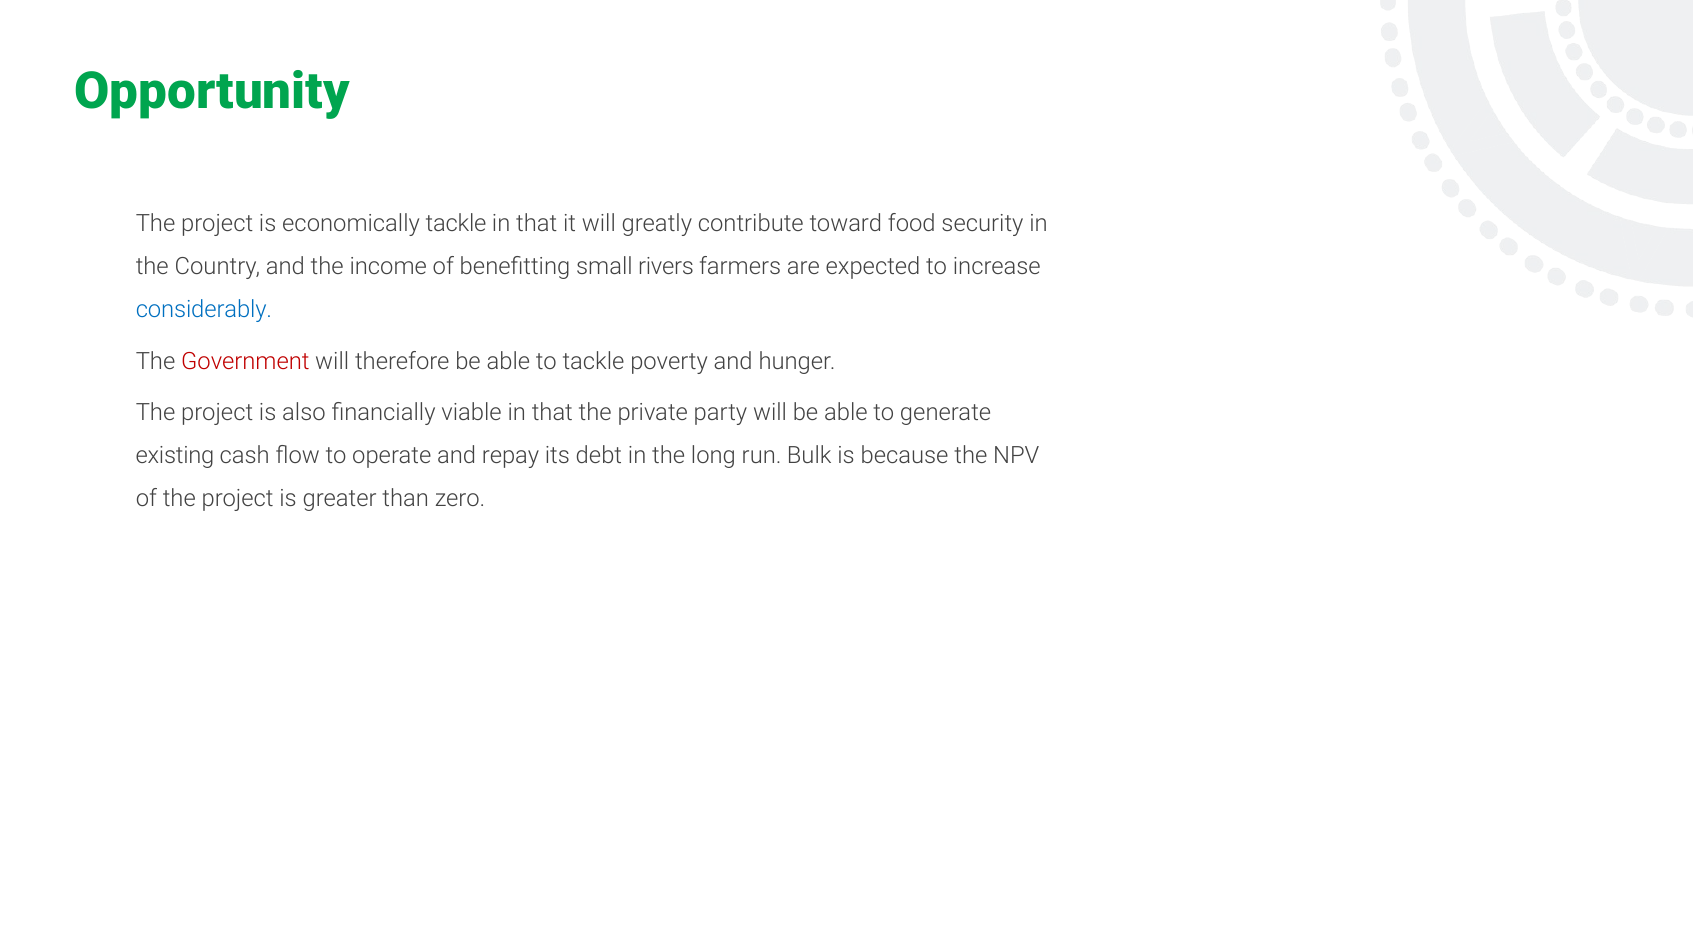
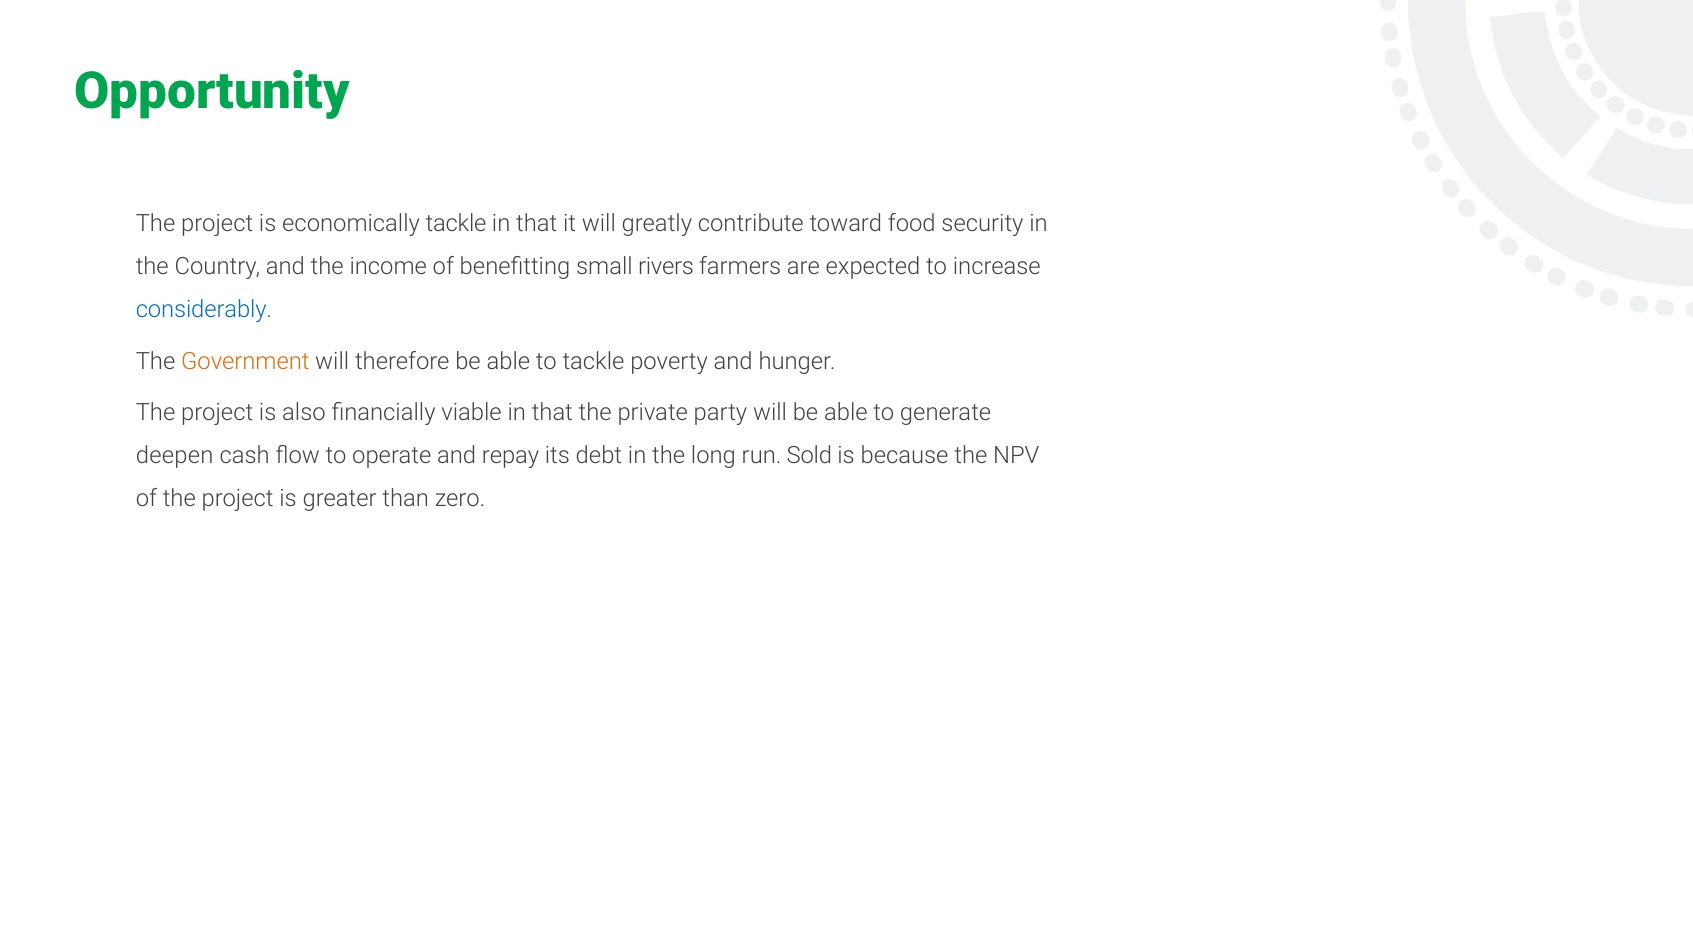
Government colour: red -> orange (245, 361)
existing: existing -> deepen (175, 456)
Bulk: Bulk -> Sold (809, 456)
